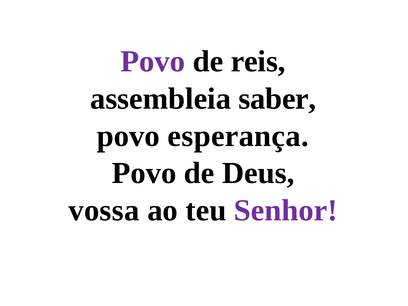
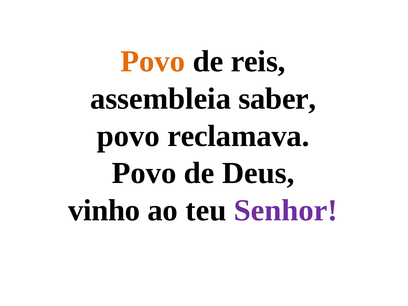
Povo colour: purple -> orange (153, 61)
esperança: esperança -> reclamava (238, 136)
vossa: vossa -> vinho (104, 211)
